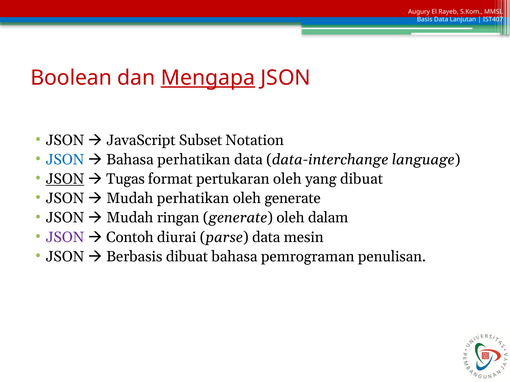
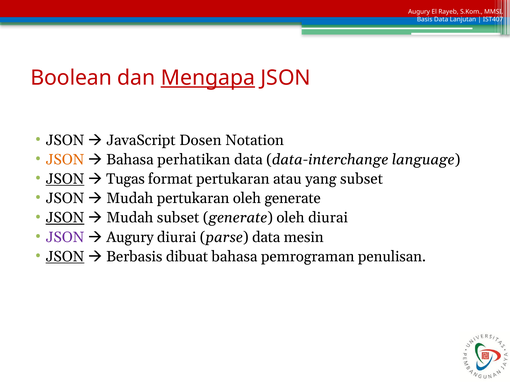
Subset: Subset -> Dosen (200, 140)
JSON colour: blue -> orange (65, 160)
pertukaran oleh: oleh -> atau (287, 179)
yang dibuat: dibuat -> subset (361, 179)
Mudah perhatikan: perhatikan -> pertukaran (193, 199)
JSON underline: none -> present (65, 218)
Mudah ringan: ringan -> subset (178, 218)
oleh dalam: dalam -> diurai (328, 218)
Contoh: Contoh -> Augury (130, 237)
JSON underline: none -> present (65, 257)
